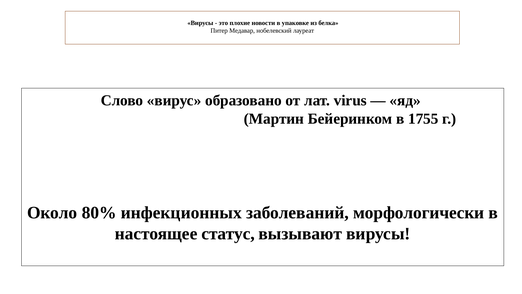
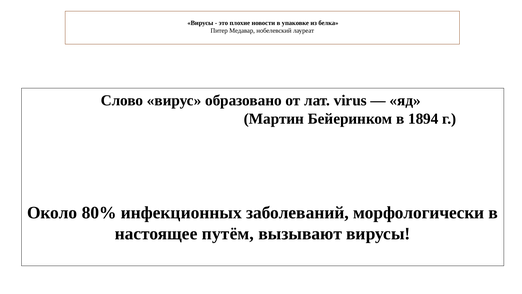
1755: 1755 -> 1894 (423, 118)
статус: статус -> путём (228, 234)
